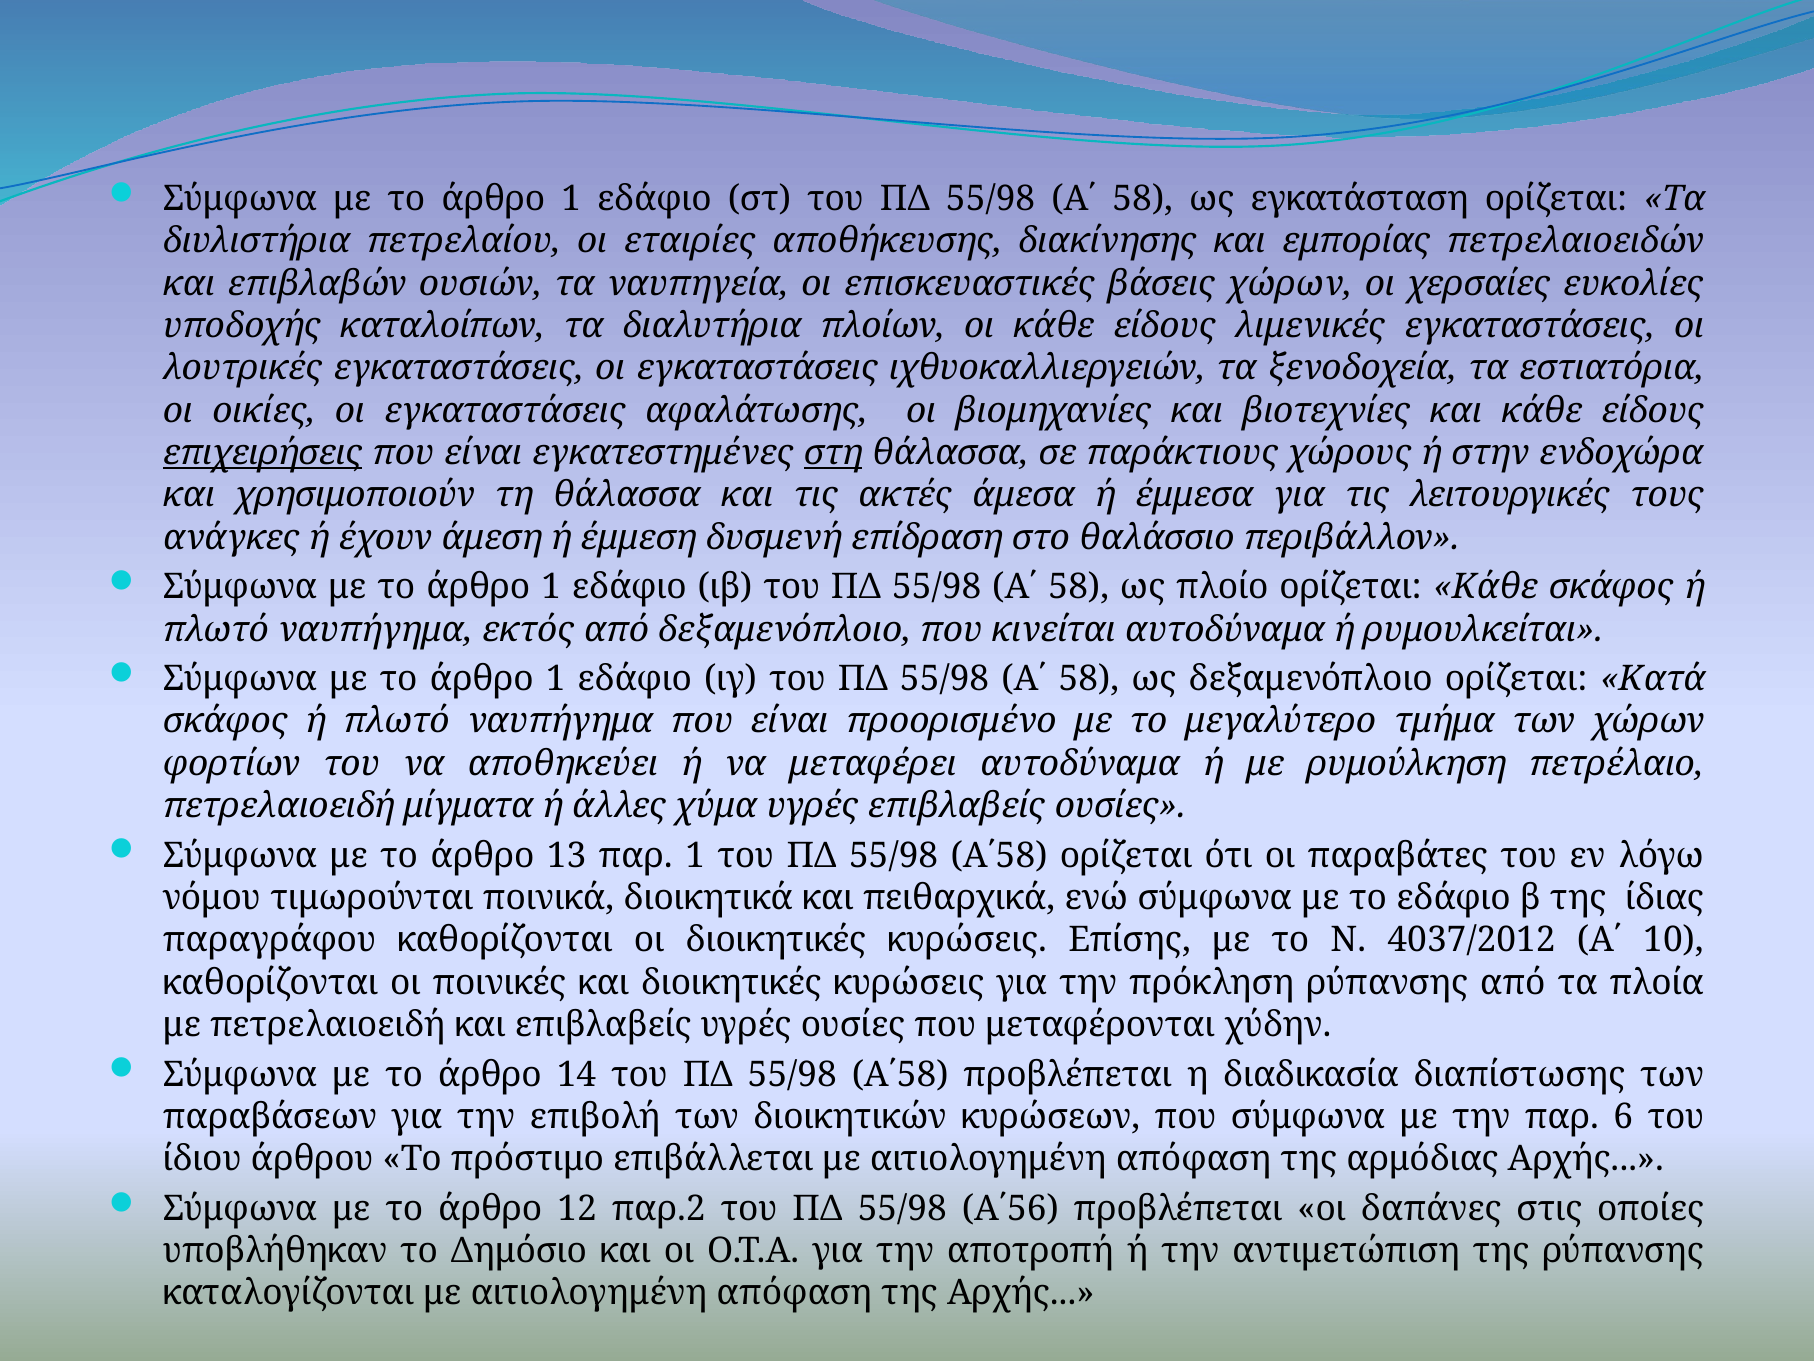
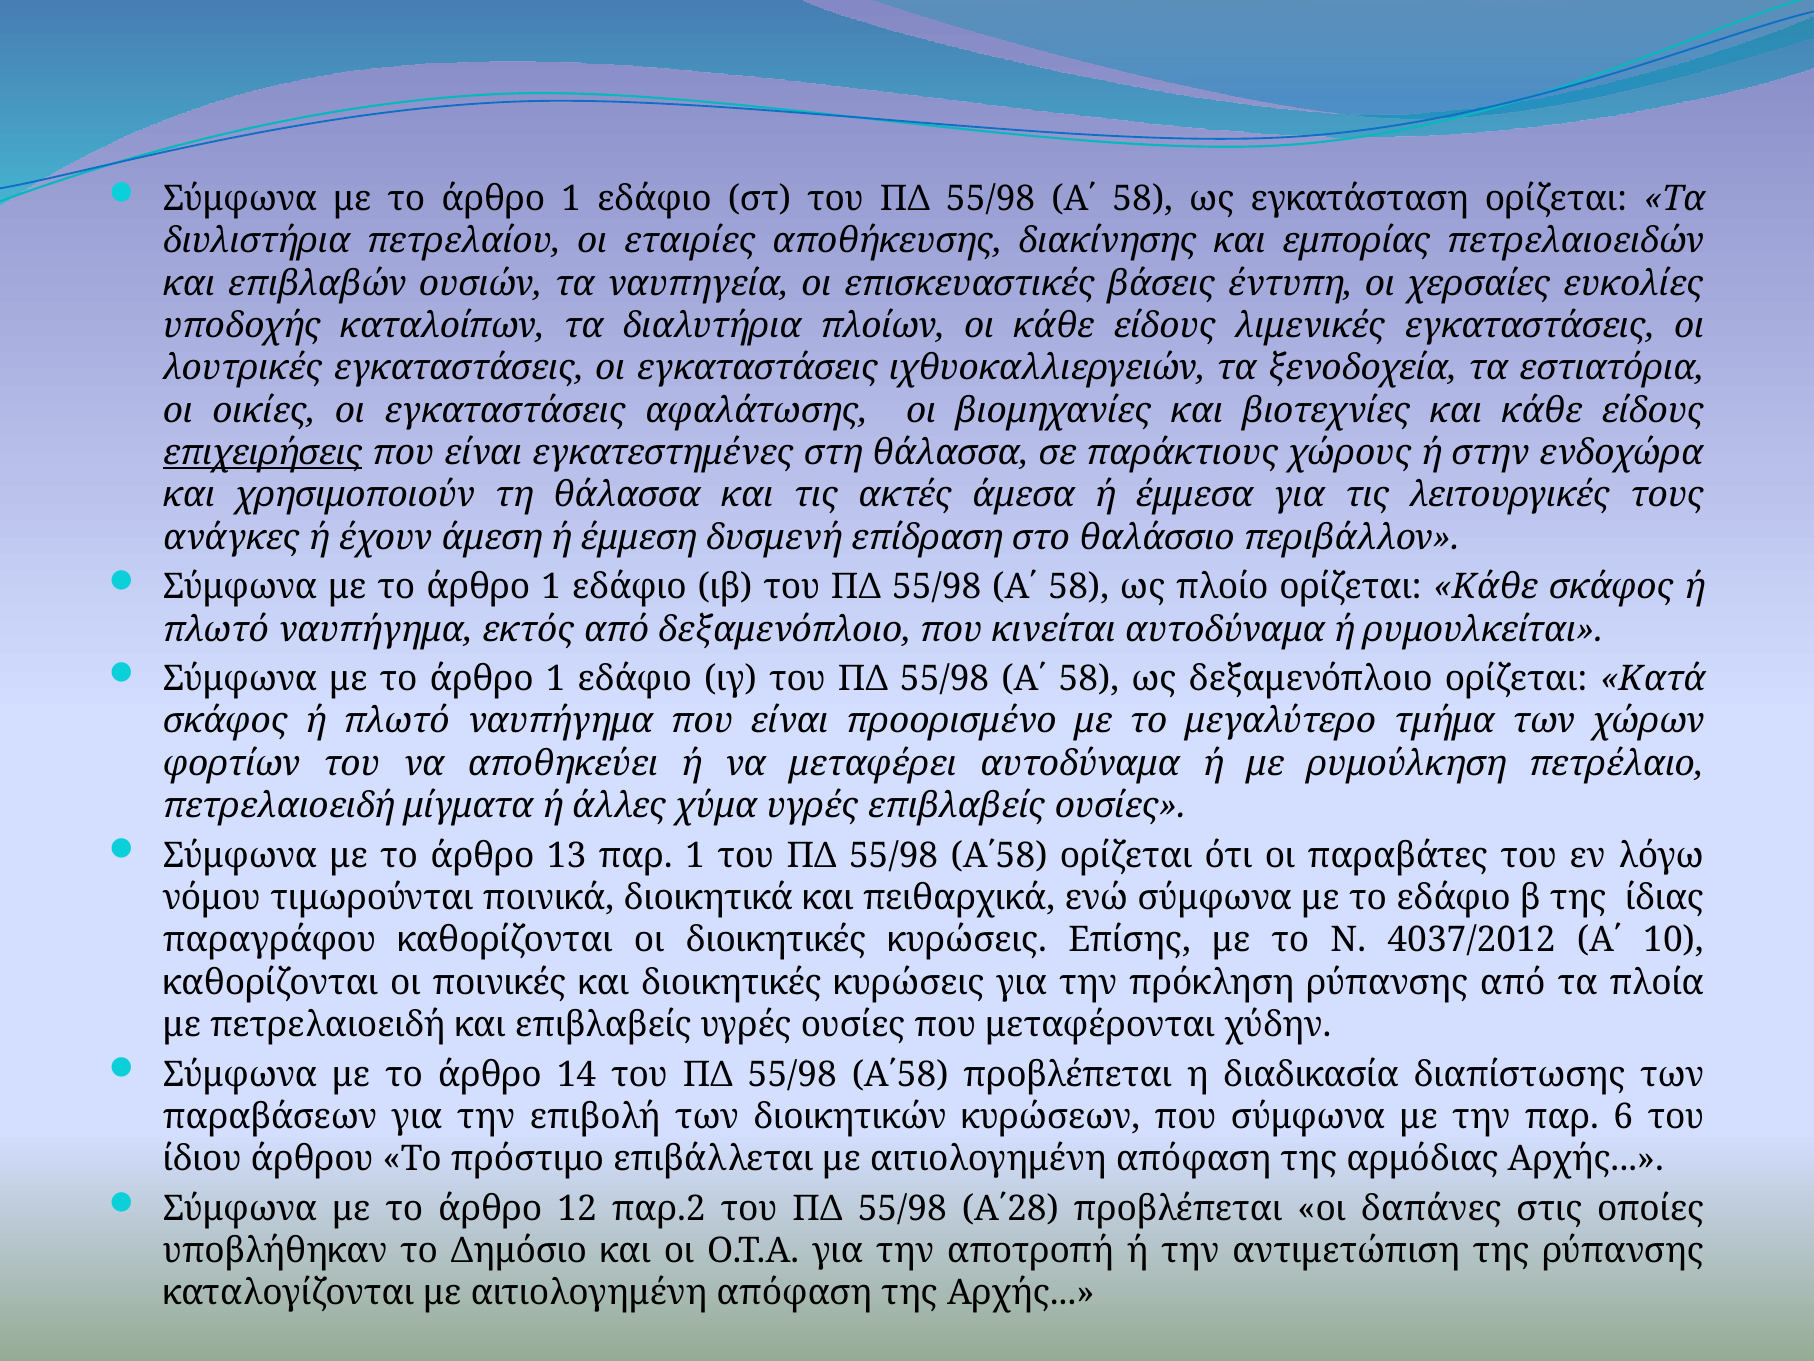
βάσεις χώρων: χώρων -> έντυπη (1290, 283)
στη underline: present -> none (833, 453)
Α΄56: Α΄56 -> Α΄28 (1010, 1208)
